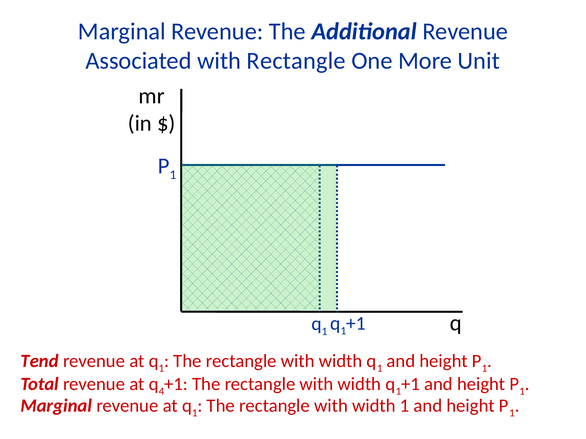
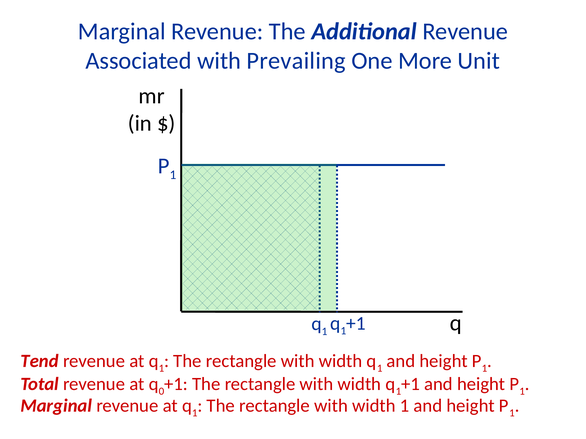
with Rectangle: Rectangle -> Prevailing (296, 61)
4: 4 -> 0 (161, 392)
